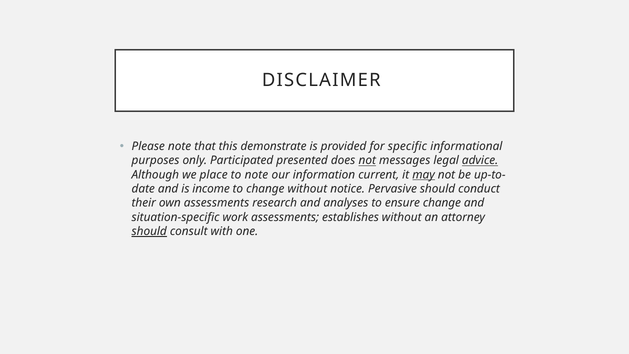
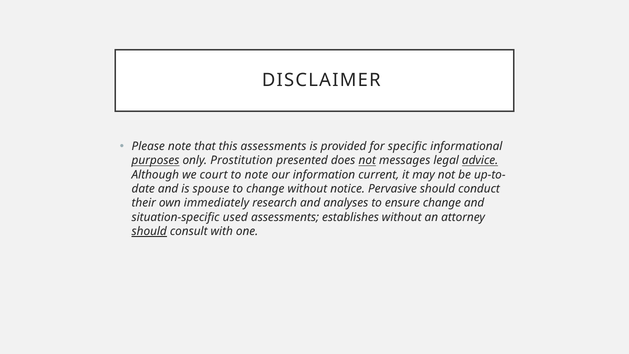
this demonstrate: demonstrate -> assessments (274, 146)
purposes underline: none -> present (156, 161)
Participated: Participated -> Prostitution (242, 161)
place: place -> court (214, 175)
may underline: present -> none (424, 175)
income: income -> spouse (211, 189)
own assessments: assessments -> immediately (216, 203)
work: work -> used (235, 217)
